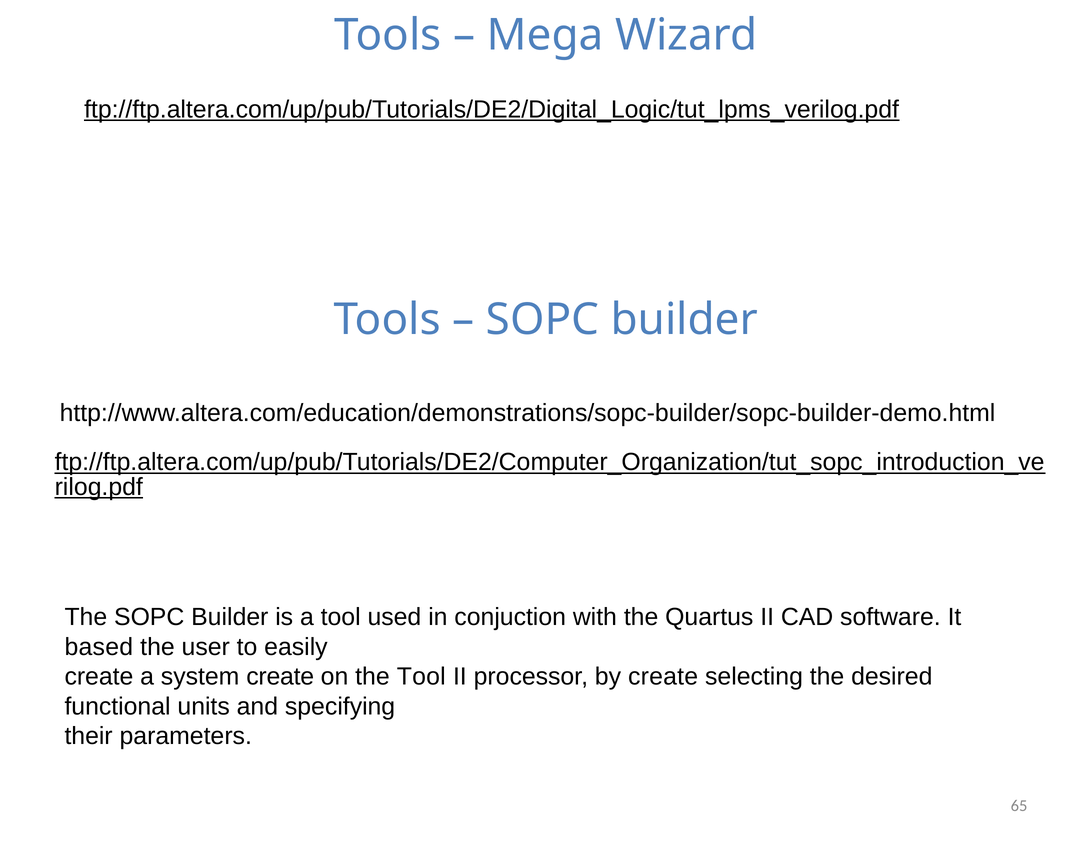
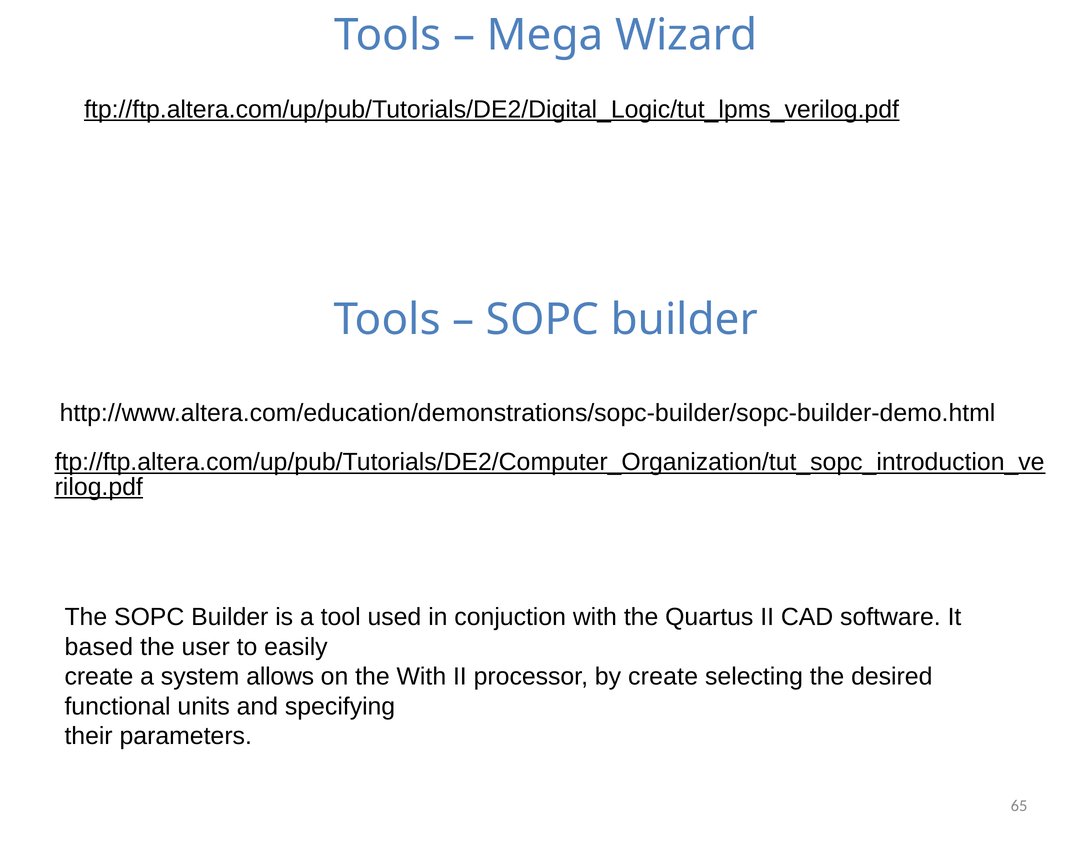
system create: create -> allows (280, 677)
the Tool: Tool -> With (421, 677)
